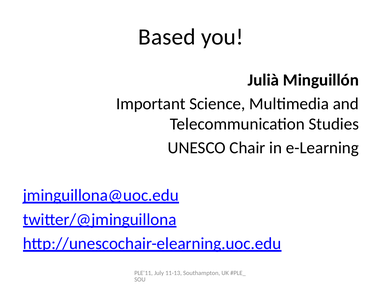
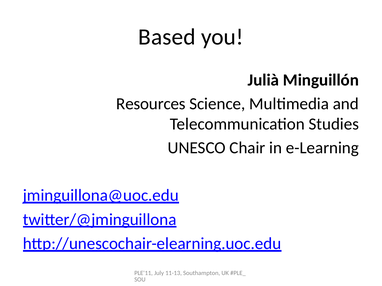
Important: Important -> Resources (151, 104)
